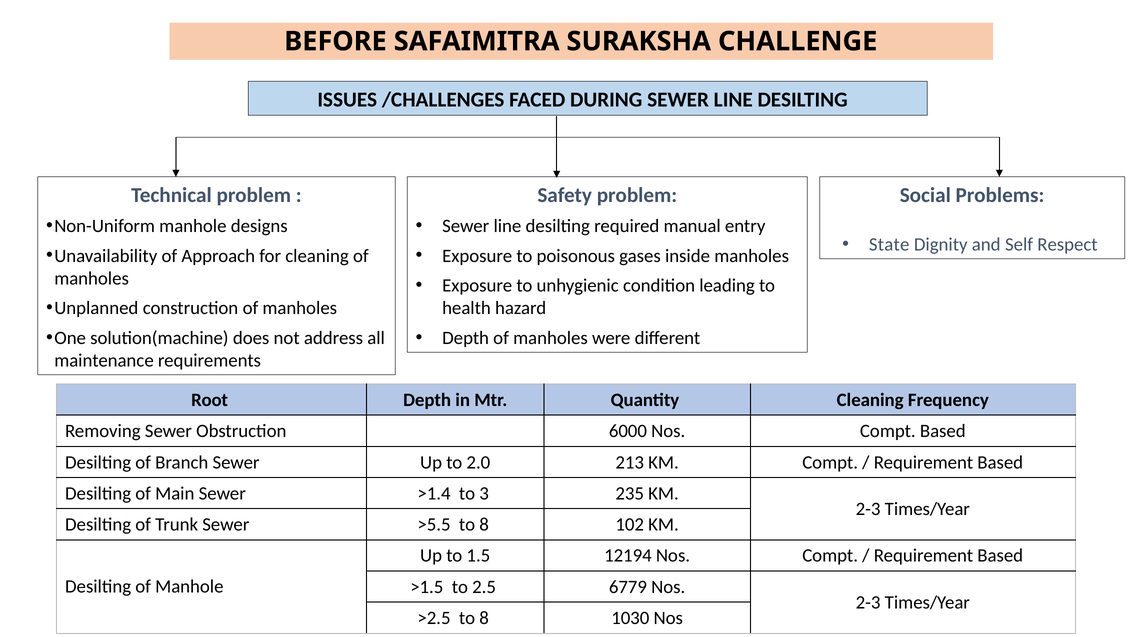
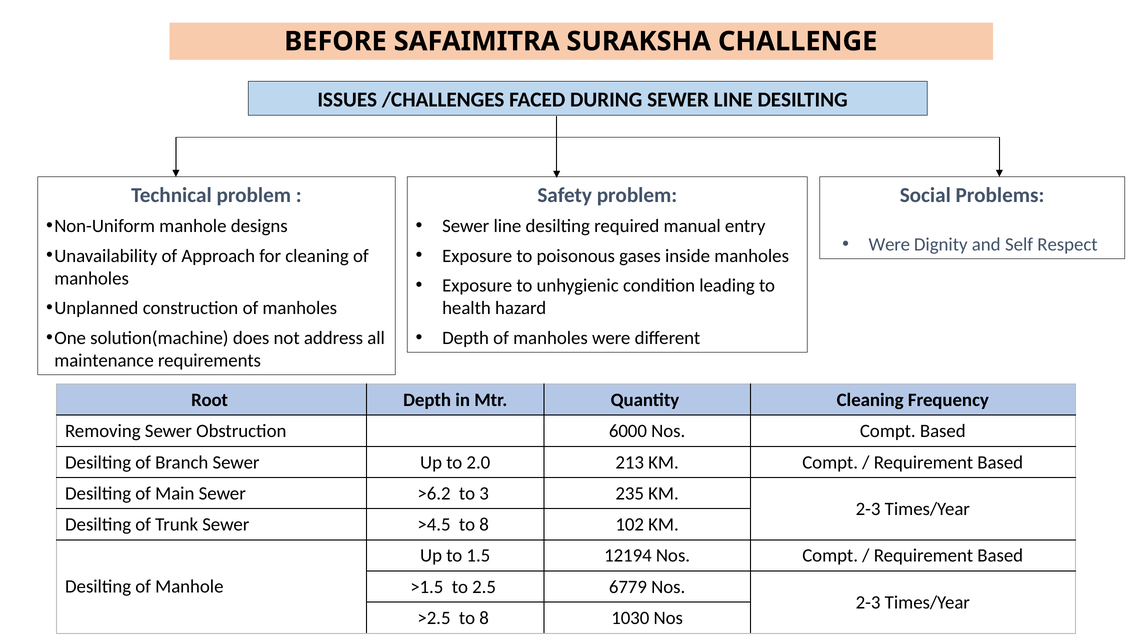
State: State -> Were (889, 244)
>1.4: >1.4 -> >6.2 (434, 493)
>5.5: >5.5 -> >4.5 (434, 524)
